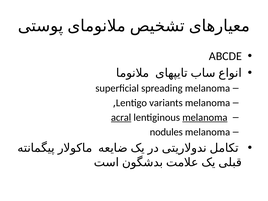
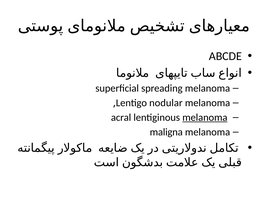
variants: variants -> nodular (166, 103)
acral underline: present -> none (121, 117)
nodules: nodules -> maligna (166, 132)
